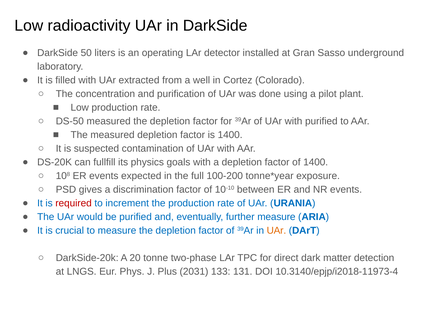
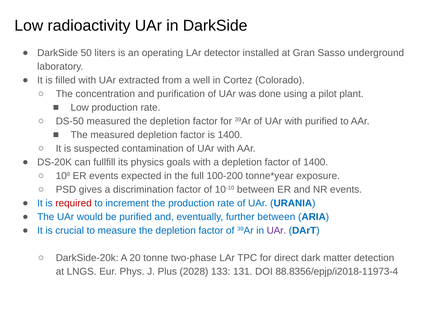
further measure: measure -> between (276, 217)
UAr colour: orange -> purple (276, 231)
2031: 2031 -> 2028 (194, 272)
10.3140/epjp/i2018-11973-4: 10.3140/epjp/i2018-11973-4 -> 88.8356/epjp/i2018-11973-4 (337, 272)
